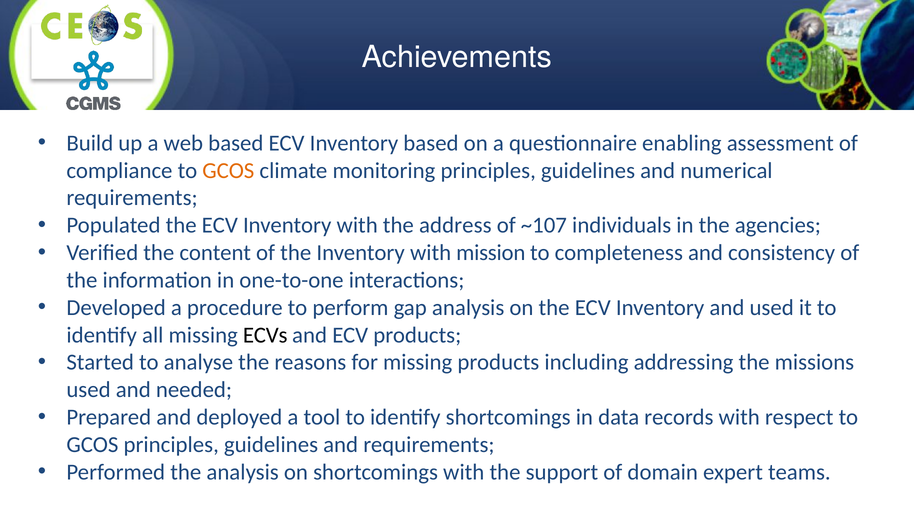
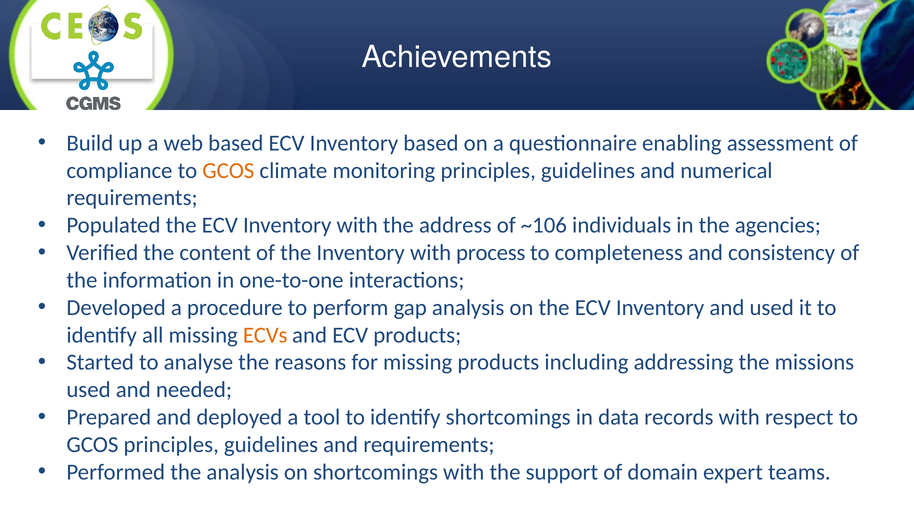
~107: ~107 -> ~106 (544, 225)
mission: mission -> process (491, 253)
ECVs colour: black -> orange (265, 335)
